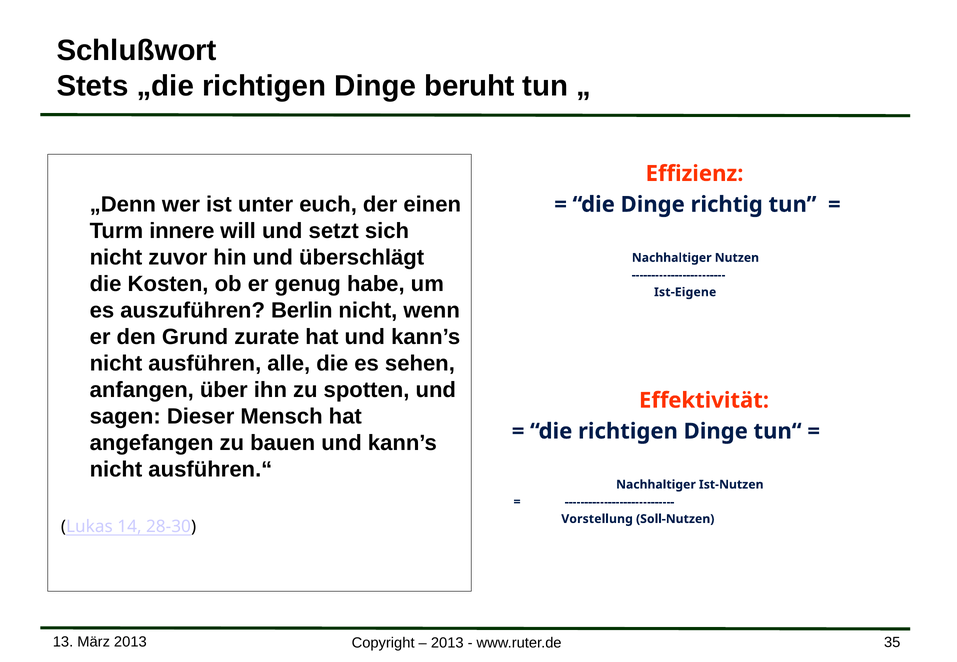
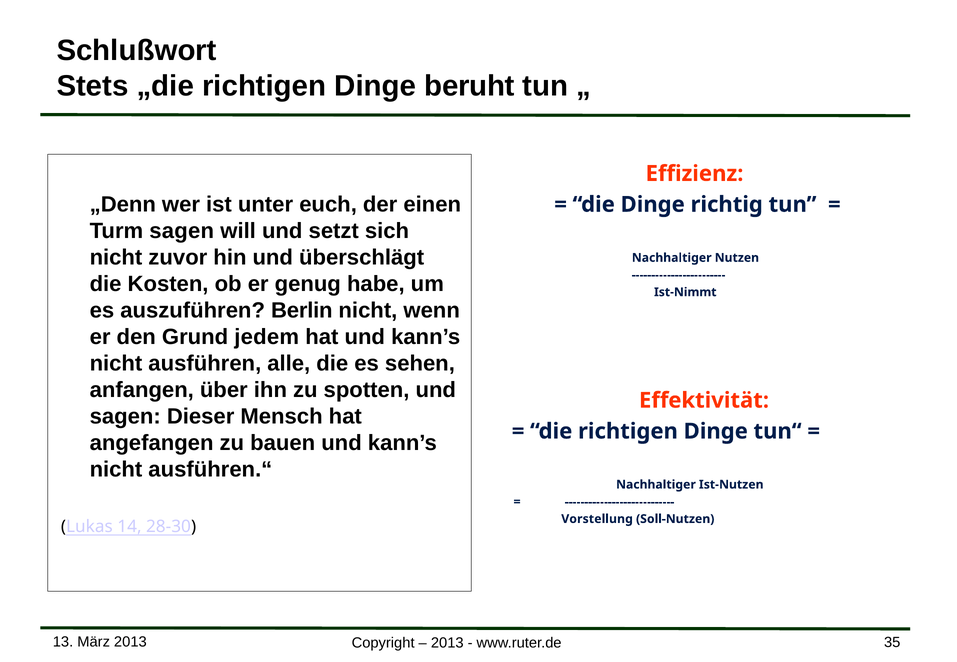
Turm innere: innere -> sagen (182, 231)
Ist-Eigene: Ist-Eigene -> Ist-Nimmt (685, 292)
zurate: zurate -> jedem (267, 337)
